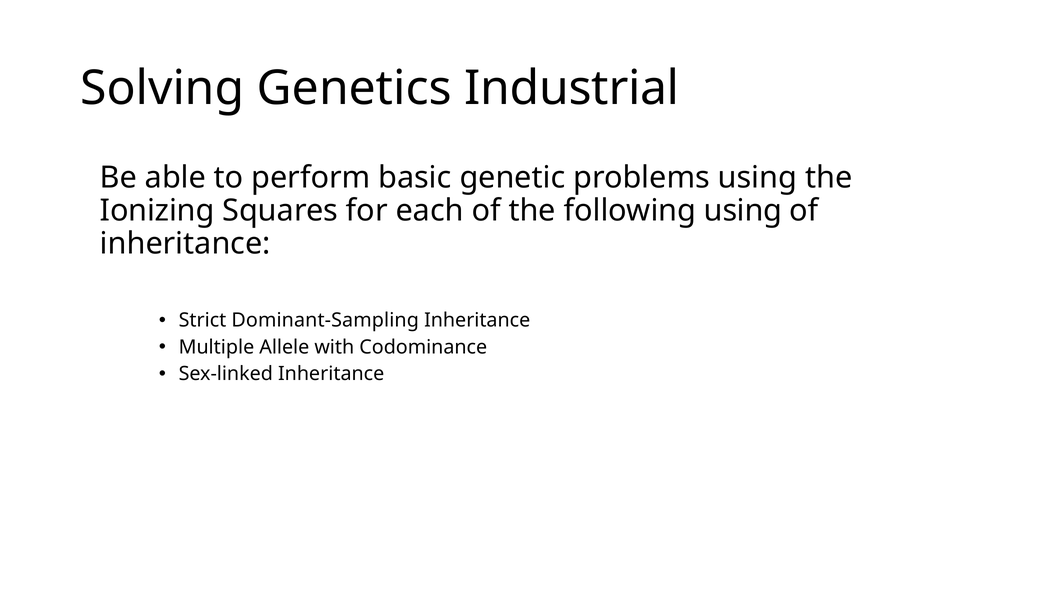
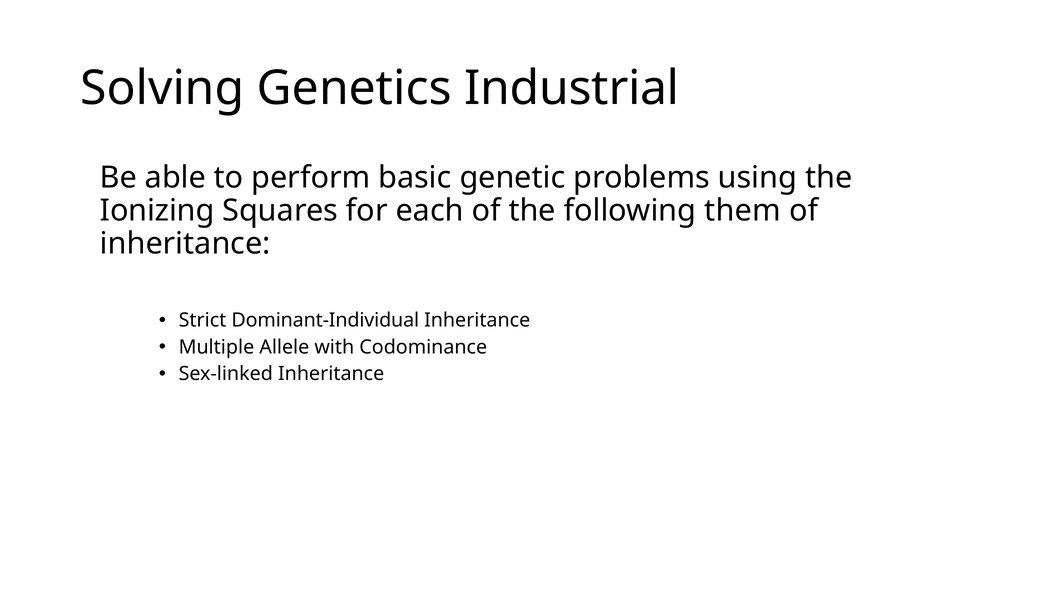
following using: using -> them (743, 211)
Dominant-Sampling: Dominant-Sampling -> Dominant-Individual (325, 320)
